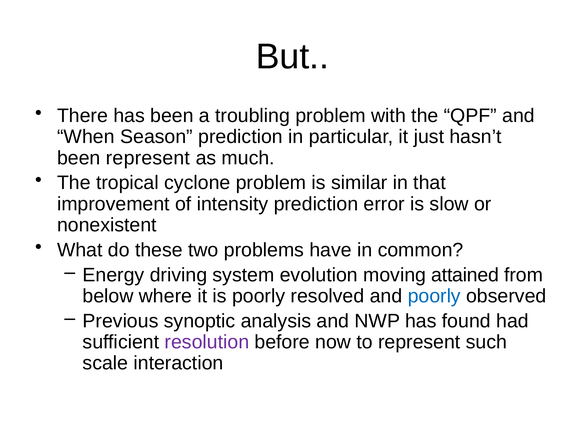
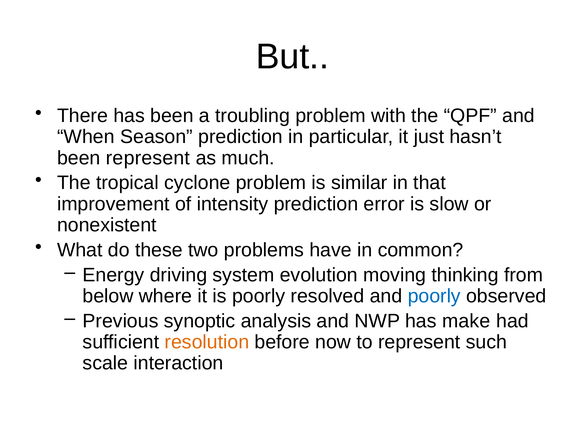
attained: attained -> thinking (465, 275)
found: found -> make (466, 321)
resolution colour: purple -> orange (207, 342)
